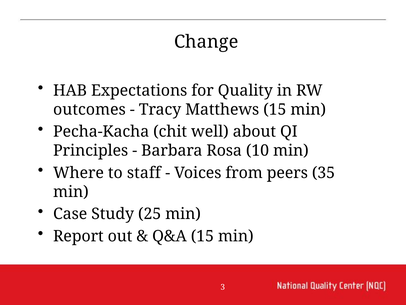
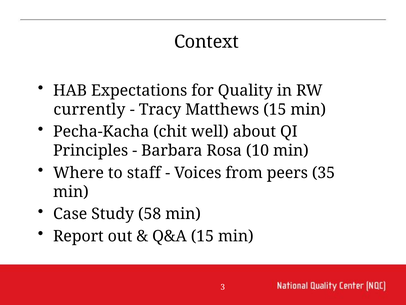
Change: Change -> Context (206, 42)
outcomes: outcomes -> currently (89, 109)
25: 25 -> 58 (150, 214)
